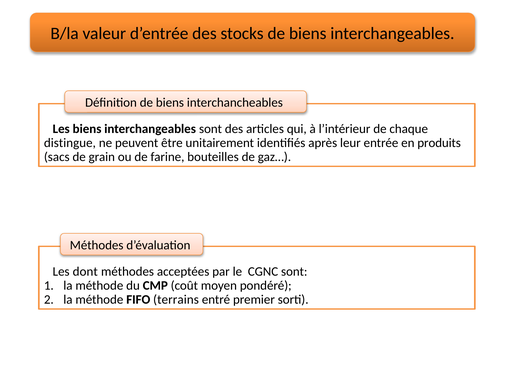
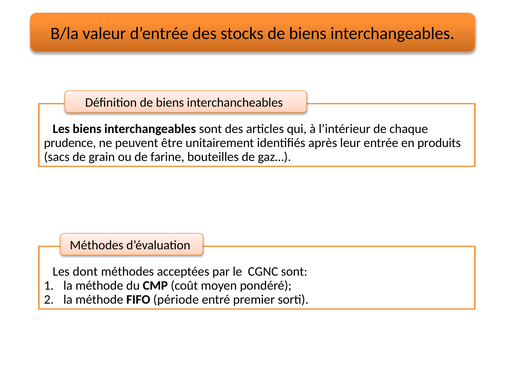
distingue: distingue -> prudence (70, 143)
terrains: terrains -> période (176, 299)
